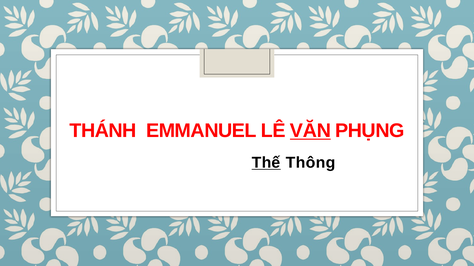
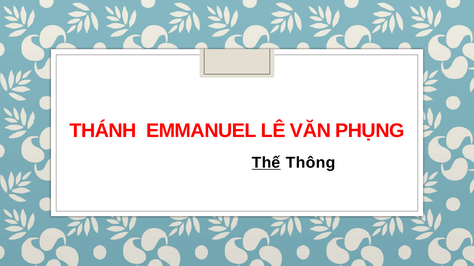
VĂN underline: present -> none (310, 131)
